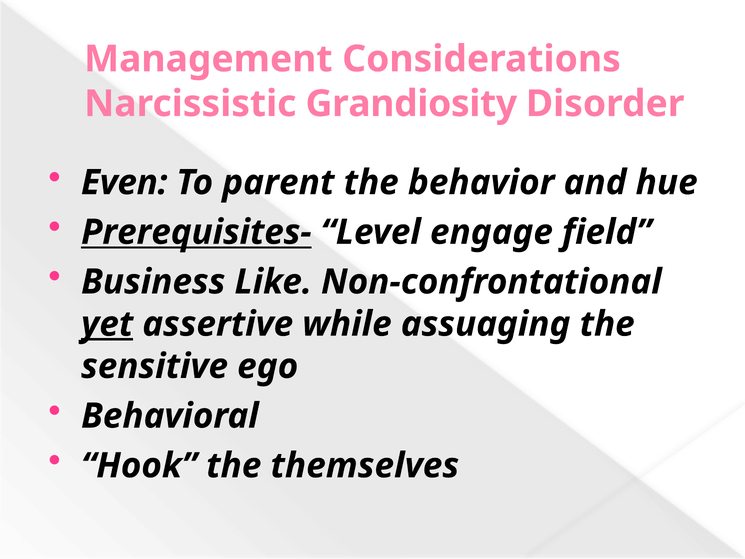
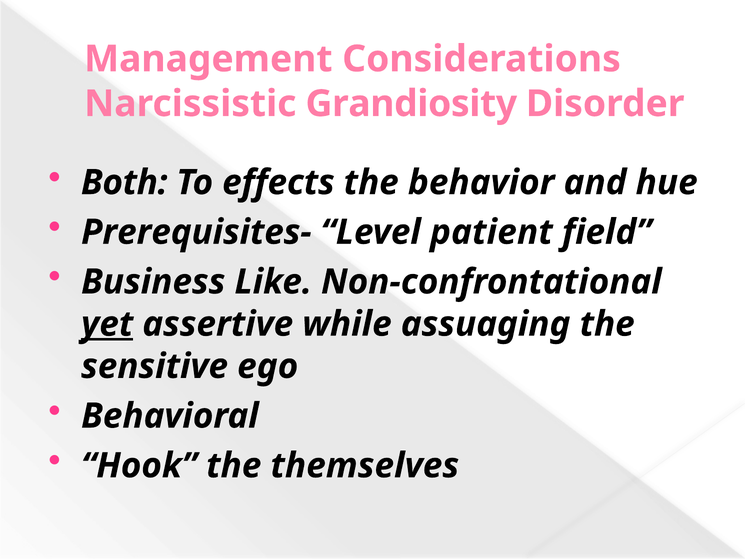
Even: Even -> Both (124, 182)
parent: parent -> effects (278, 182)
Prerequisites- underline: present -> none (196, 232)
engage: engage -> patient (491, 232)
